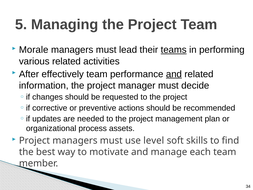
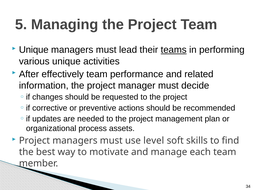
Morale: Morale -> Unique (34, 50)
various related: related -> unique (66, 61)
and underline: present -> none (174, 74)
